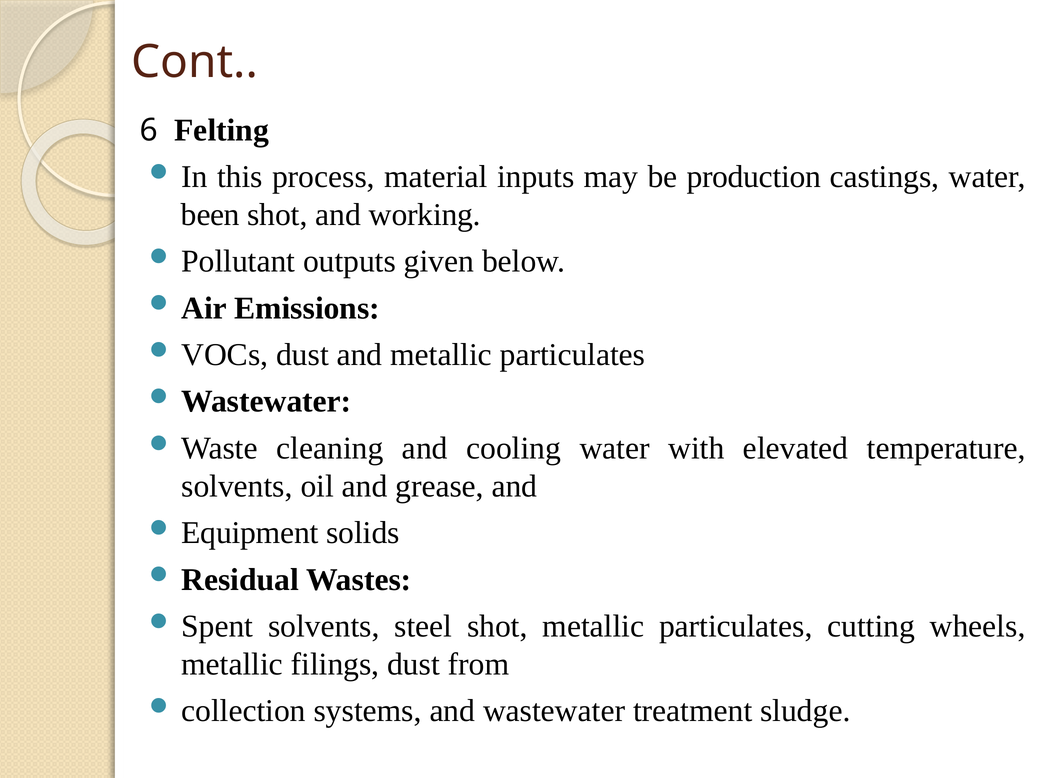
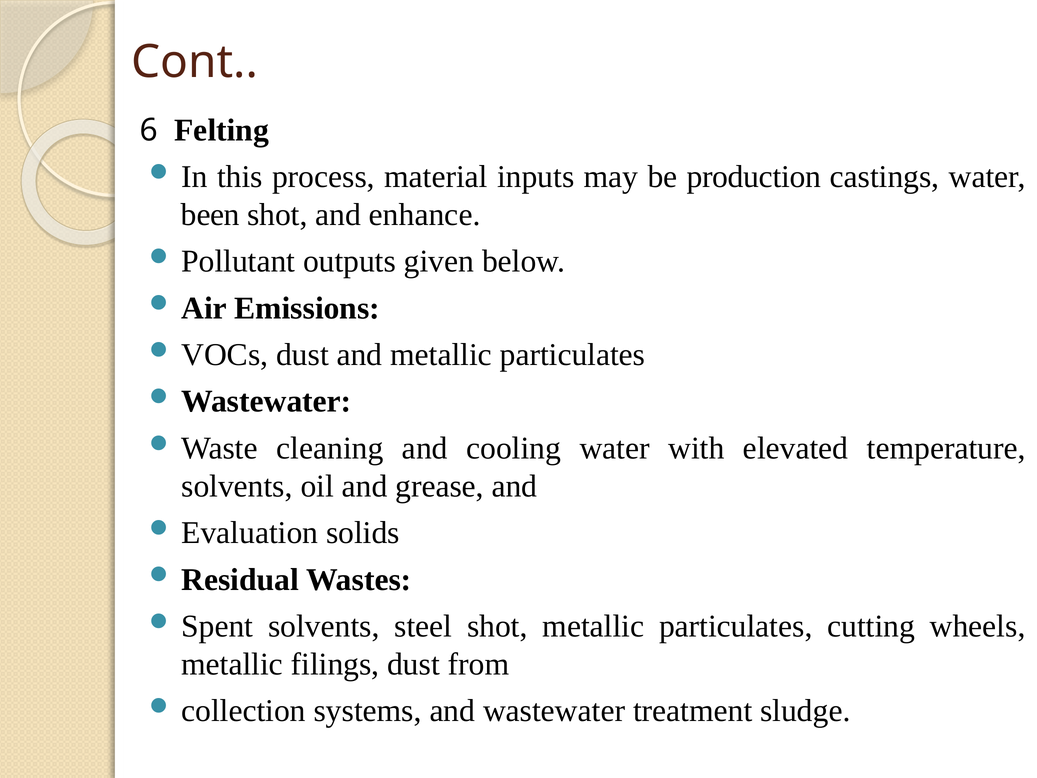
working: working -> enhance (425, 215)
Equipment: Equipment -> Evaluation (250, 533)
